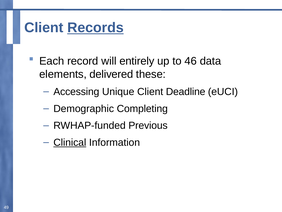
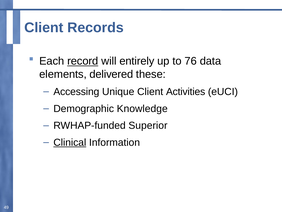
Records underline: present -> none (95, 28)
record underline: none -> present (83, 61)
46: 46 -> 76 (191, 61)
Deadline: Deadline -> Activities (186, 91)
Completing: Completing -> Knowledge (142, 108)
Previous: Previous -> Superior (148, 125)
